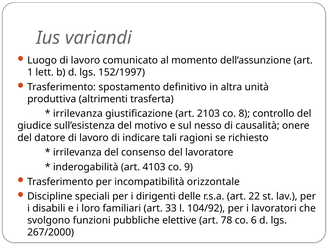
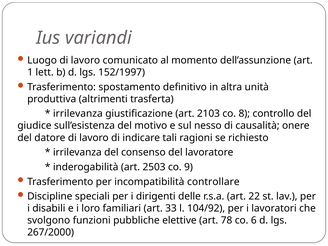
4103: 4103 -> 2503 (154, 167)
orizzontale: orizzontale -> controllare (213, 182)
